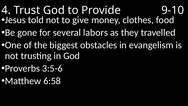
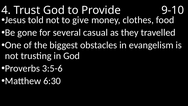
labors: labors -> casual (95, 33)
6:58: 6:58 -> 6:30 (52, 81)
